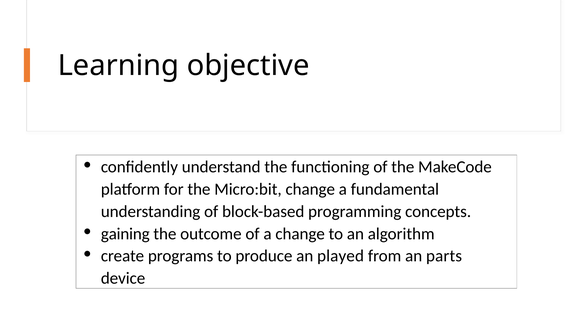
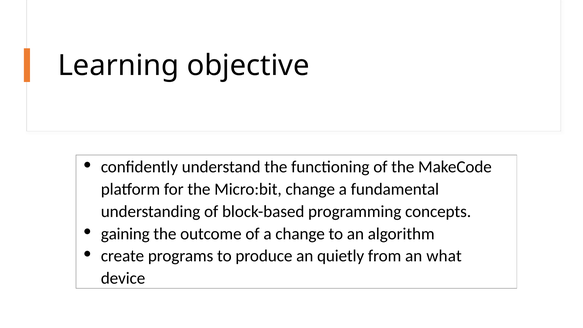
played: played -> quietly (341, 256)
parts: parts -> what (444, 256)
